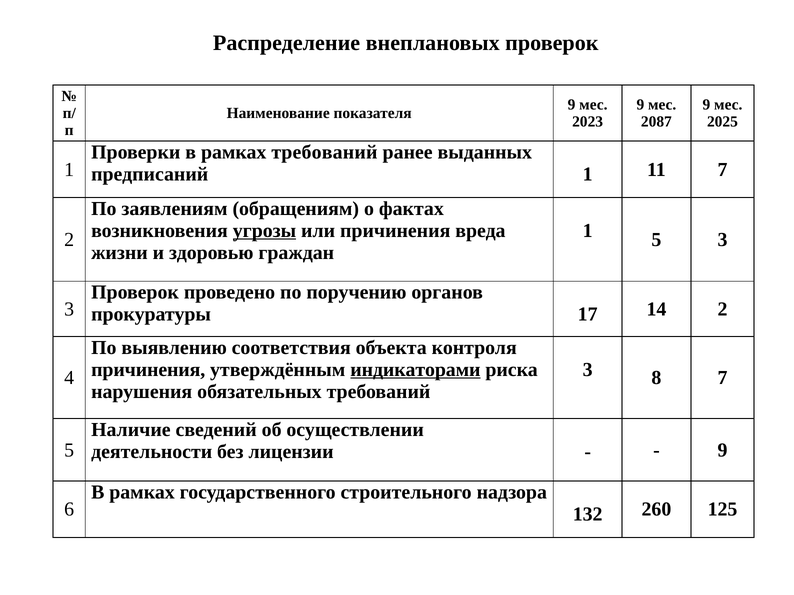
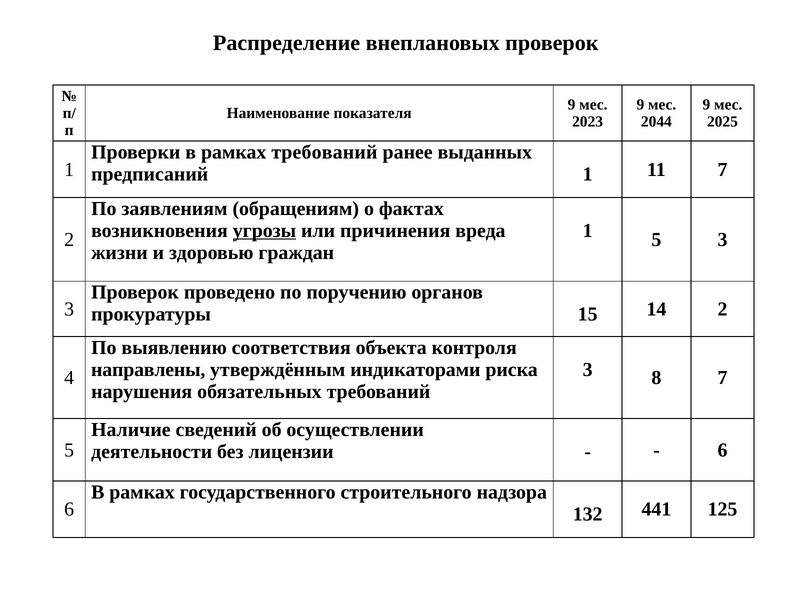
2087: 2087 -> 2044 (656, 122)
17: 17 -> 15 (588, 315)
причинения: причинения -> направлены (148, 370)
индикаторами underline: present -> none (415, 370)
9: 9 -> 6 (723, 450)
260: 260 -> 441 (656, 510)
